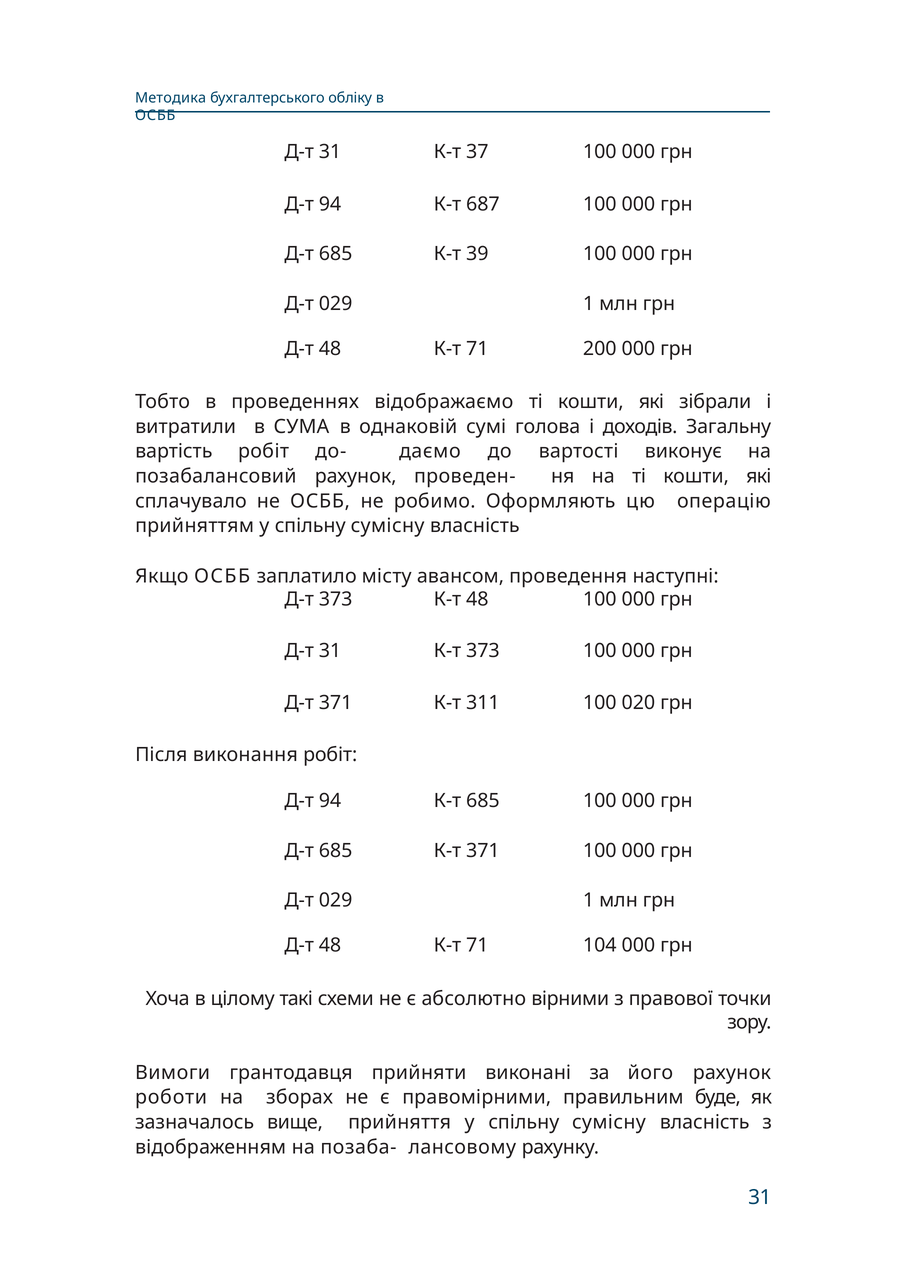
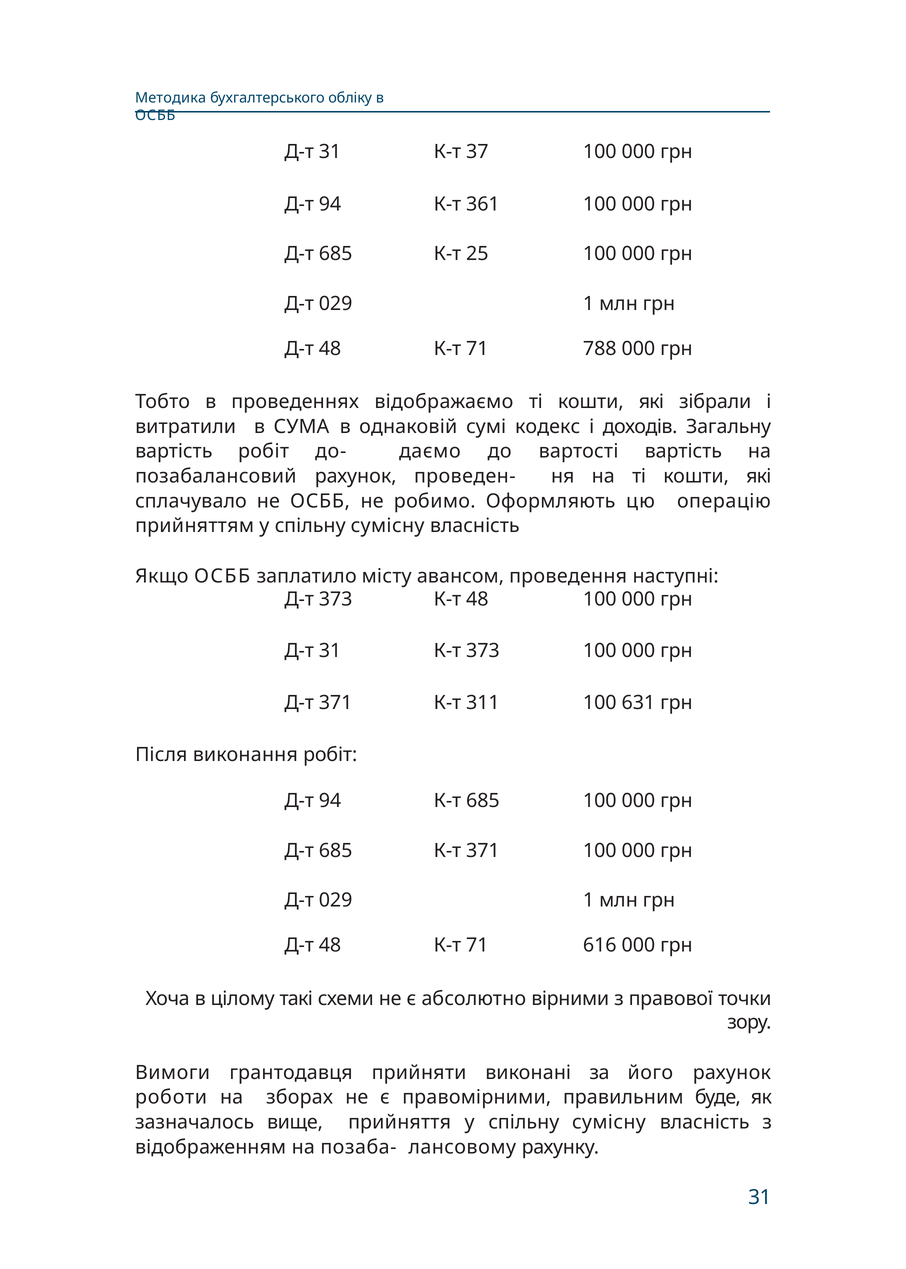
687: 687 -> 361 (483, 204)
39: 39 -> 25 (477, 254)
200: 200 -> 788 (600, 349)
голова: голова -> кодекс (548, 427)
вартості виконує: виконує -> вартість (683, 452)
020: 020 -> 631 (638, 703)
104: 104 -> 616 (600, 946)
